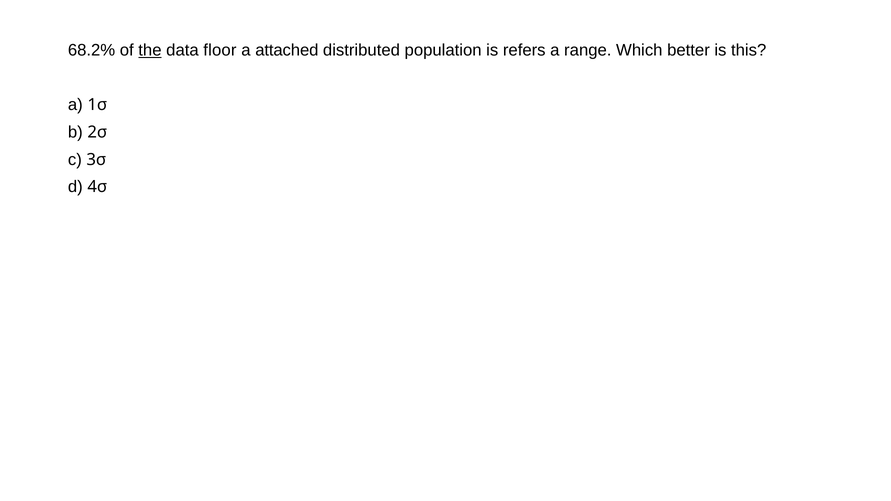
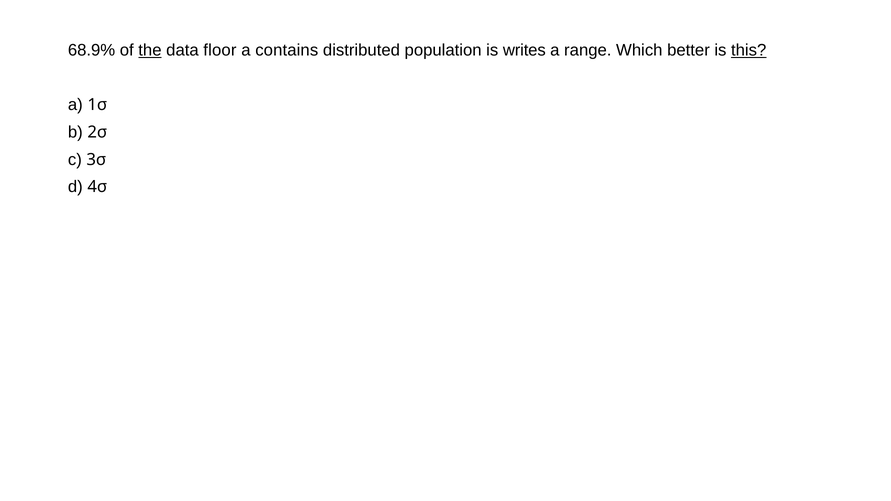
68.2%: 68.2% -> 68.9% (92, 50)
attached: attached -> contains (287, 50)
refers: refers -> writes (524, 50)
this underline: none -> present (749, 50)
